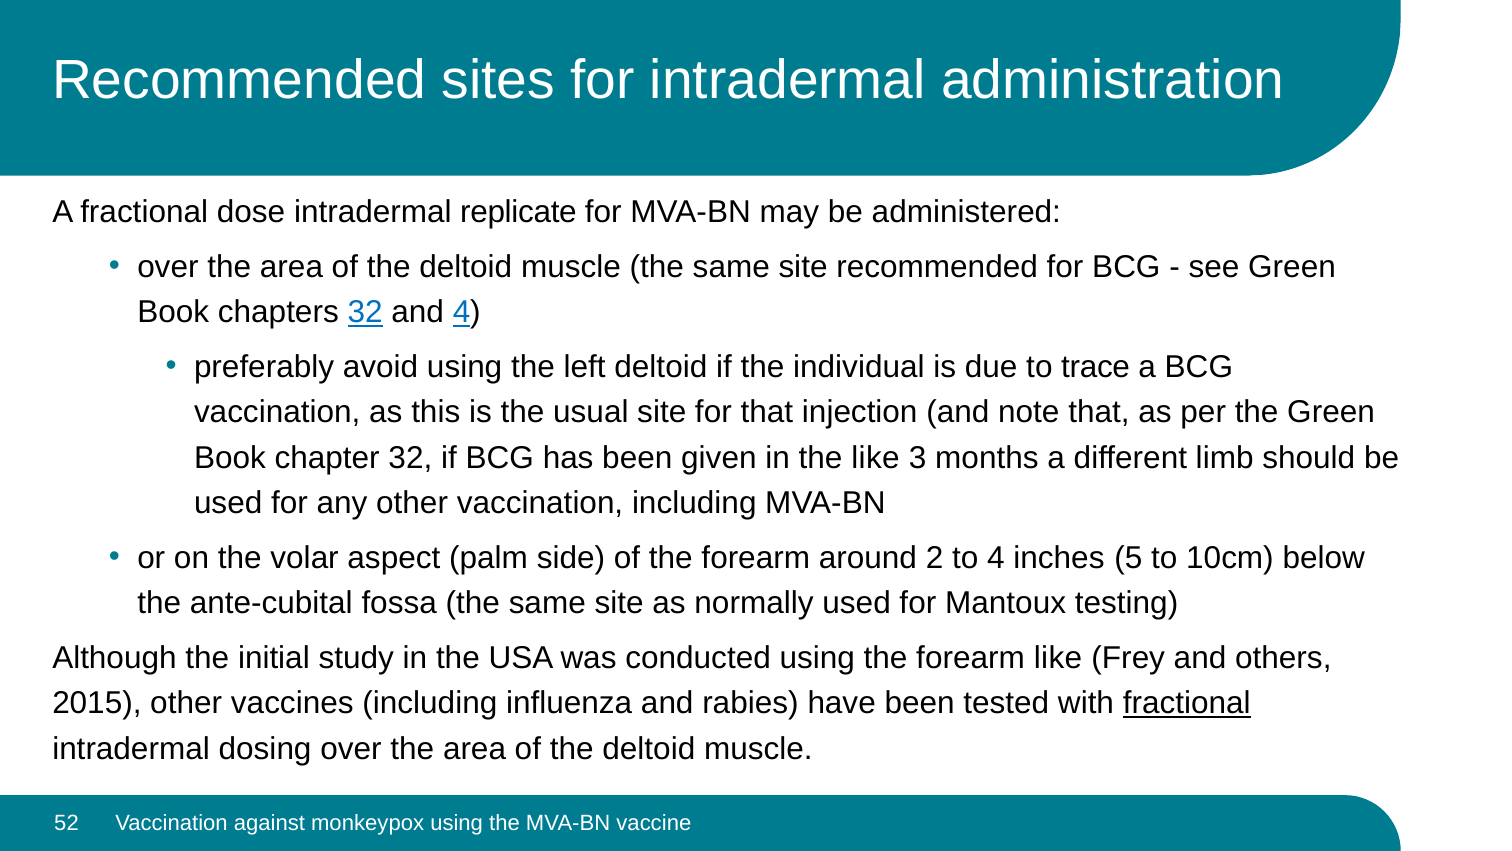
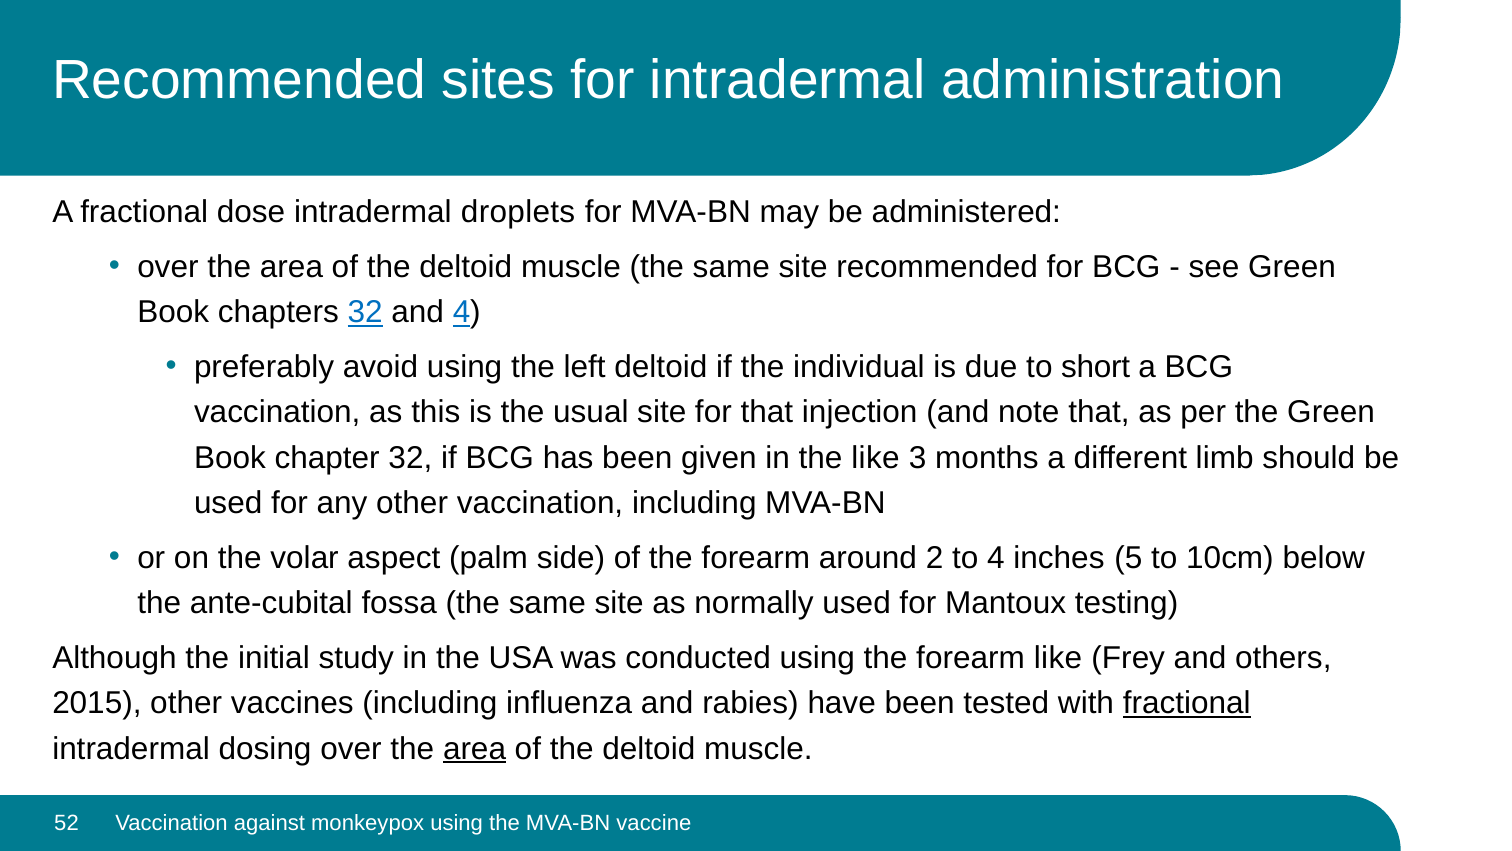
replicate: replicate -> droplets (518, 212)
trace: trace -> short (1096, 367)
area underline: none -> present (475, 748)
